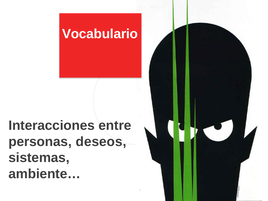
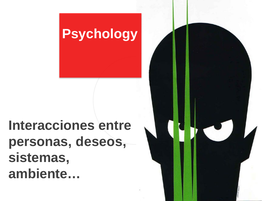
Vocabulario: Vocabulario -> Psychology (100, 34)
